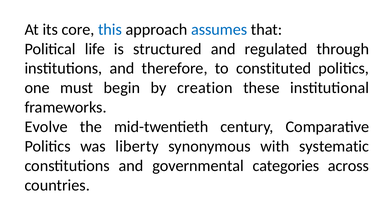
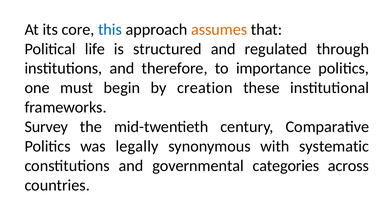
assumes colour: blue -> orange (219, 29)
constituted: constituted -> importance (274, 68)
Evolve: Evolve -> Survey (46, 127)
liberty: liberty -> legally (137, 146)
